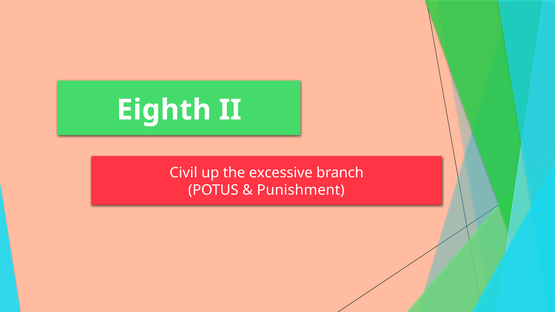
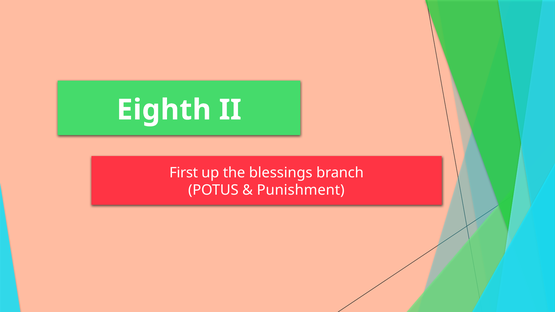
Civil: Civil -> First (184, 173)
excessive: excessive -> blessings (281, 173)
